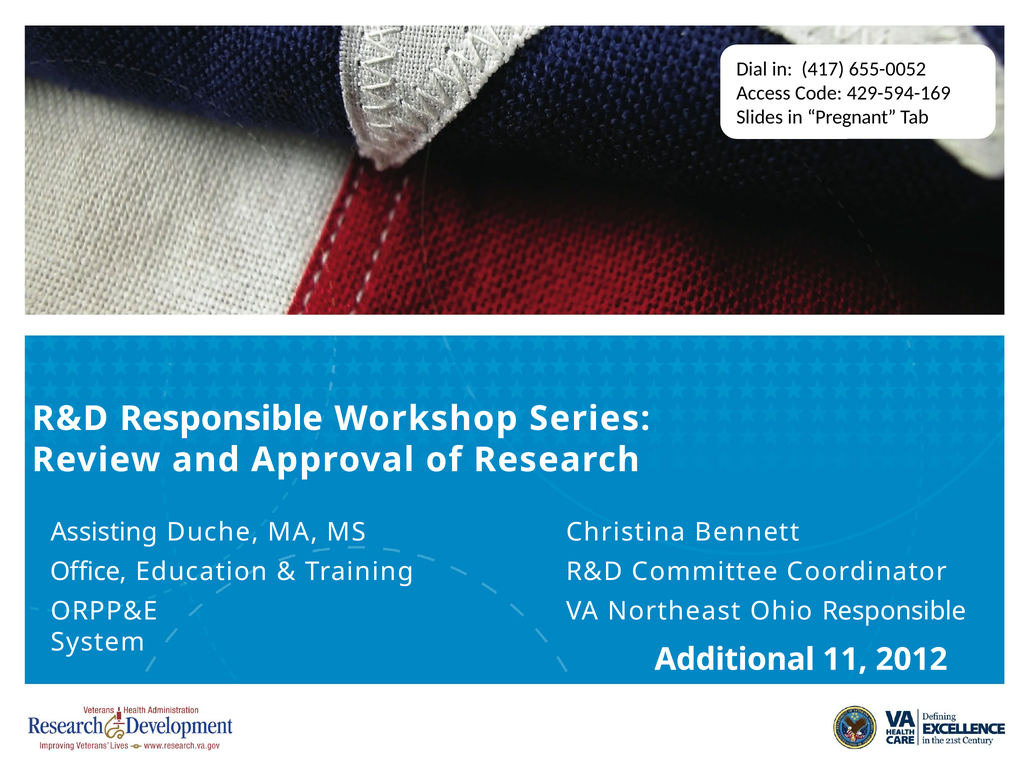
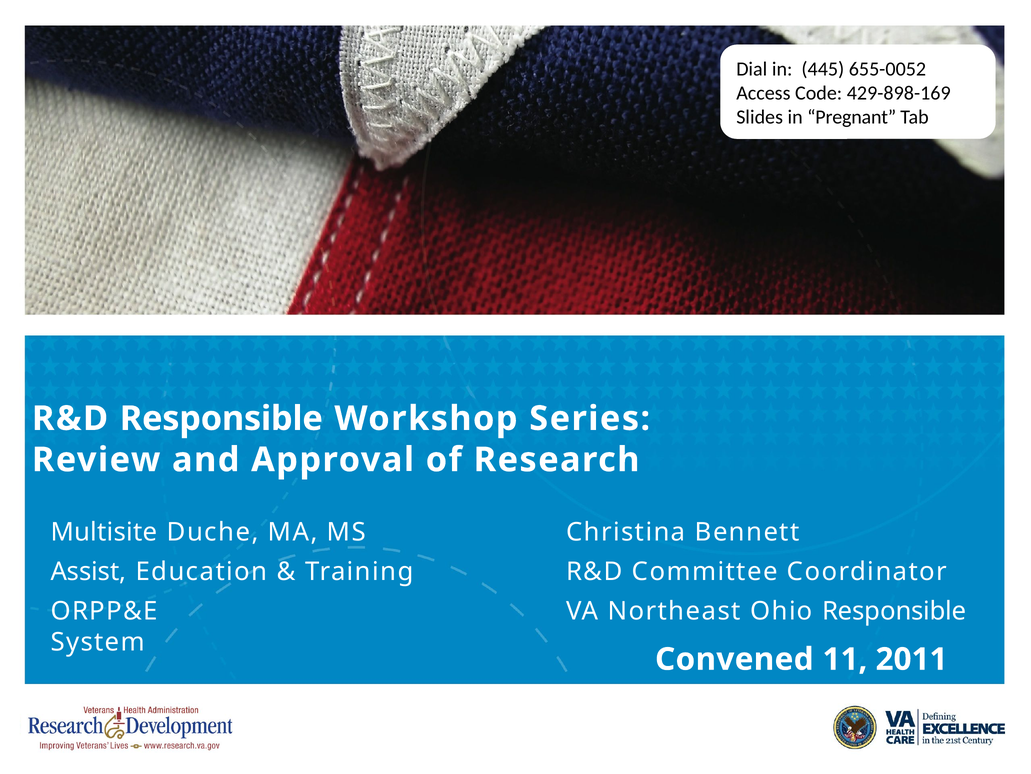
417: 417 -> 445 (823, 69)
429-594-169: 429-594-169 -> 429-898-169 (899, 93)
Assisting: Assisting -> Multisite (104, 532)
Office: Office -> Assist (88, 571)
Additional: Additional -> Convened (734, 659)
2012: 2012 -> 2011 (912, 659)
